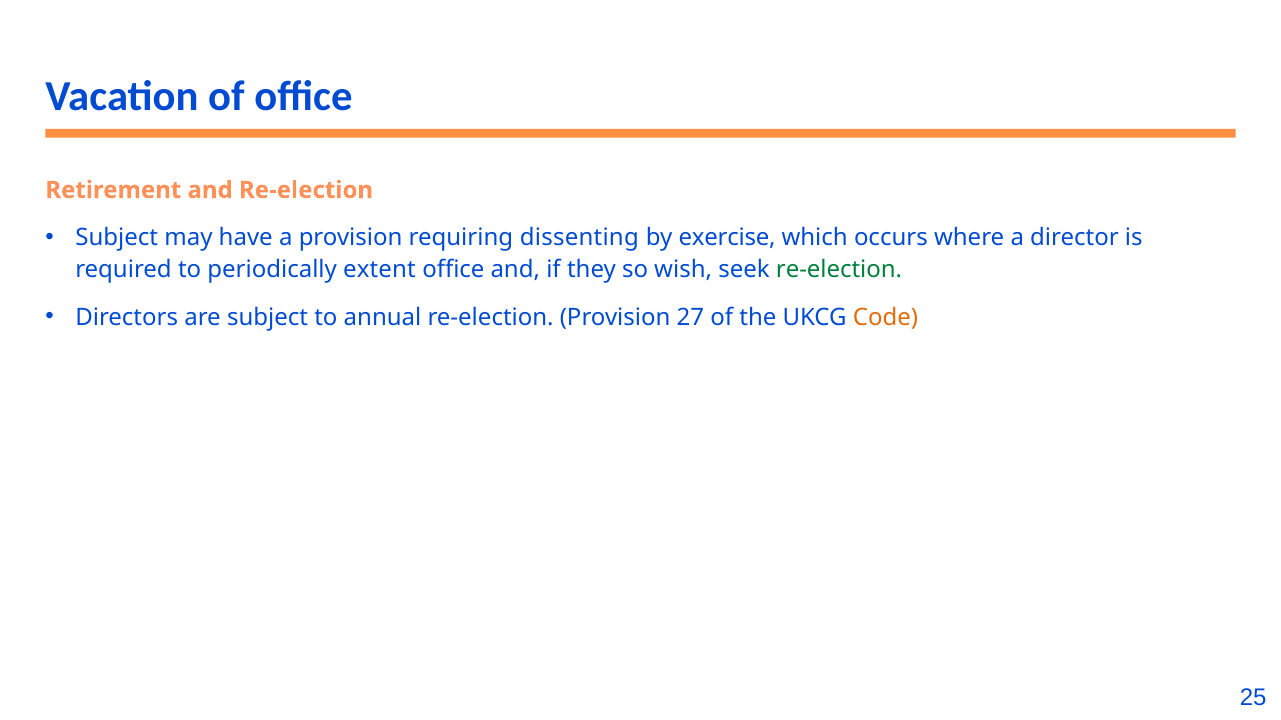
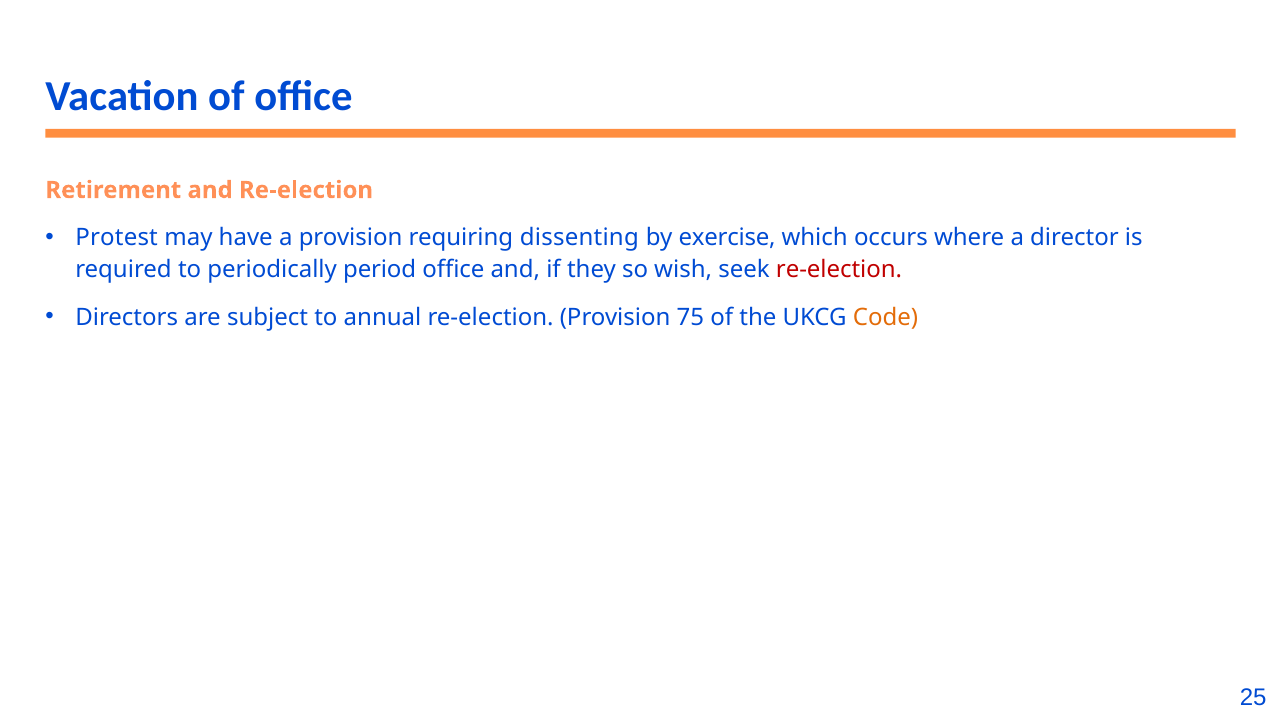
Subject: Subject -> Protest (117, 238)
extent: extent -> period (380, 270)
re-election colour: green -> red (839, 270)
27: 27 -> 75 (690, 317)
